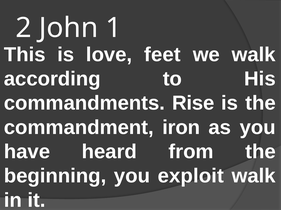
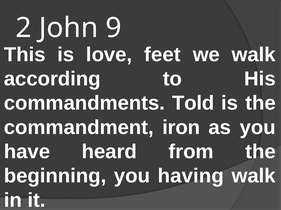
1: 1 -> 9 (114, 28)
Rise: Rise -> Told (193, 103)
exploit: exploit -> having (191, 177)
